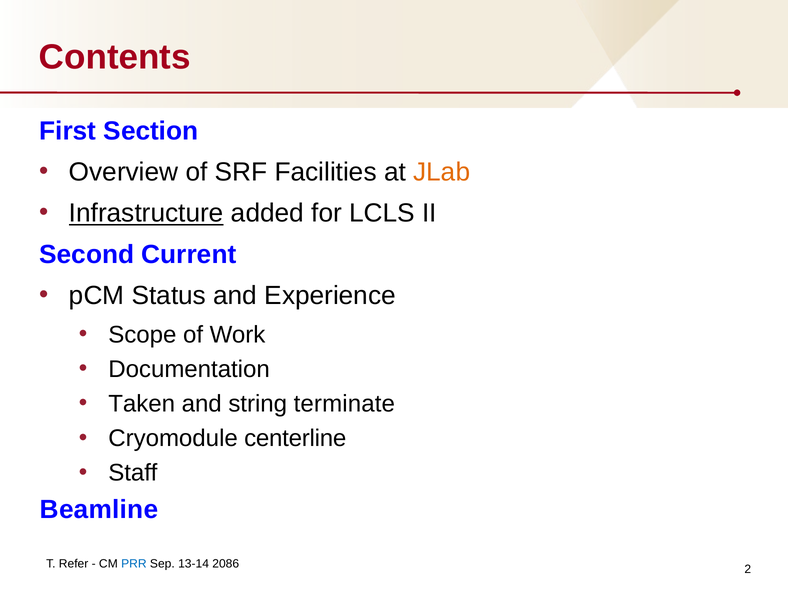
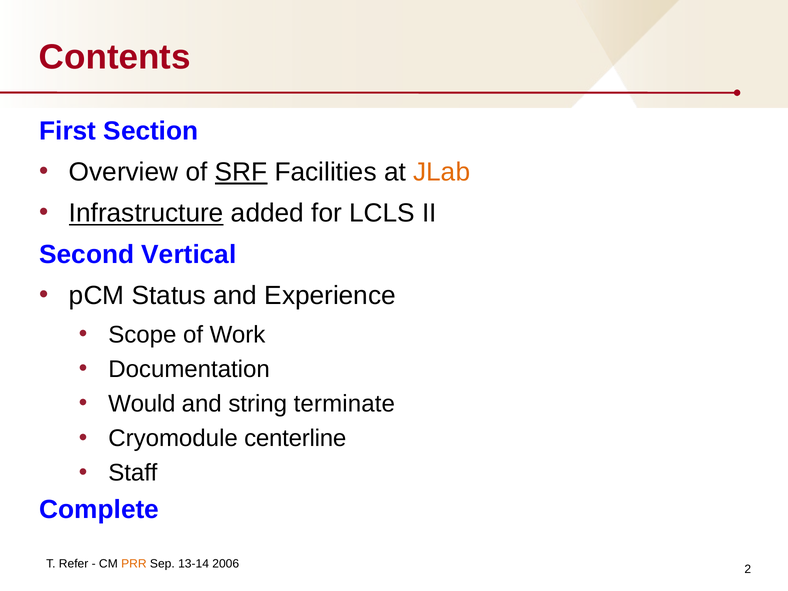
SRF underline: none -> present (241, 172)
Current: Current -> Vertical (189, 254)
Taken: Taken -> Would (142, 404)
Beamline: Beamline -> Complete (99, 510)
PRR colour: blue -> orange (134, 564)
2086: 2086 -> 2006 (226, 564)
